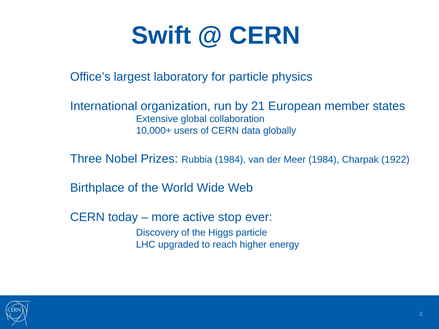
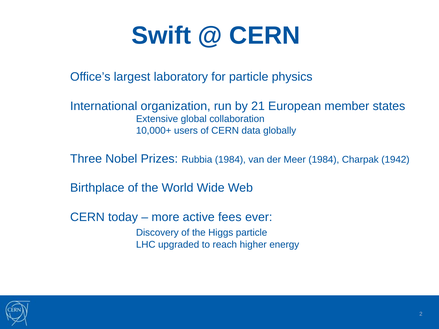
1922: 1922 -> 1942 (395, 160)
stop: stop -> fees (230, 217)
